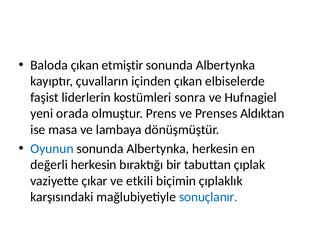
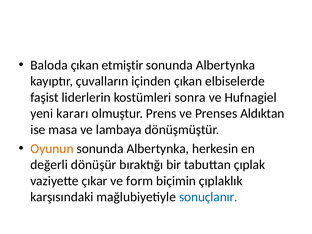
orada: orada -> kararı (72, 114)
Oyunun colour: blue -> orange (52, 149)
değerli herkesin: herkesin -> dönüşür (94, 165)
etkili: etkili -> form (140, 181)
